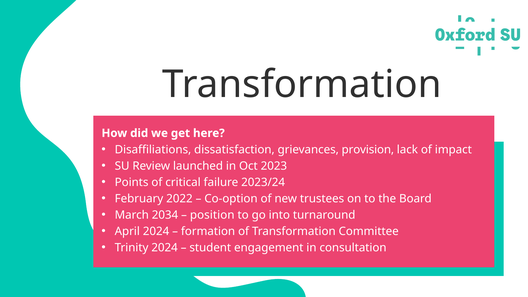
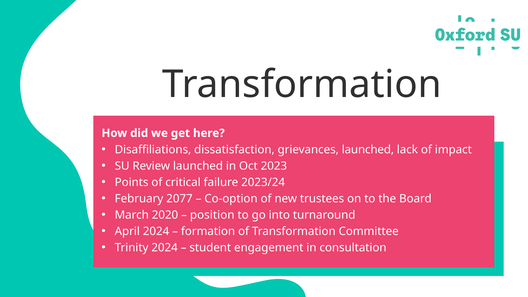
grievances provision: provision -> launched (368, 150)
2022: 2022 -> 2077 (179, 199)
2034: 2034 -> 2020 (165, 215)
